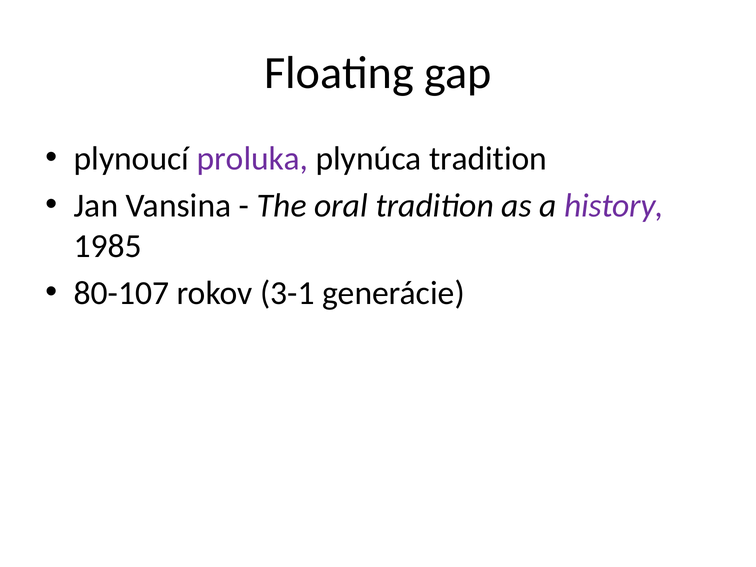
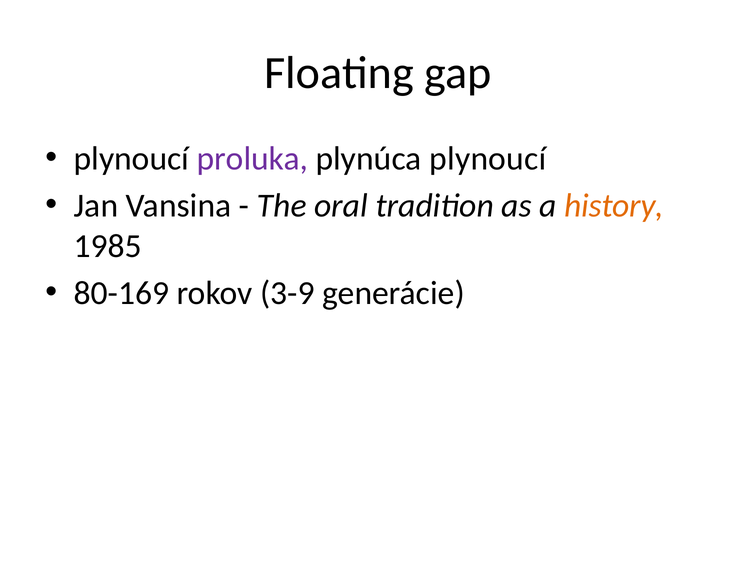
plynúca tradition: tradition -> plynoucí (488, 159)
history colour: purple -> orange (614, 206)
80-107: 80-107 -> 80-169 (121, 293)
3-1: 3-1 -> 3-9 (287, 293)
